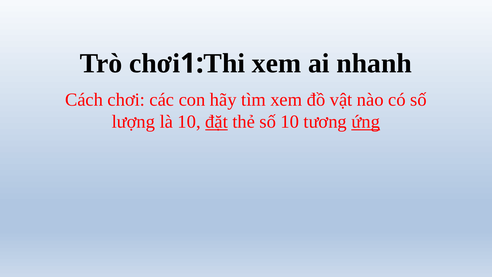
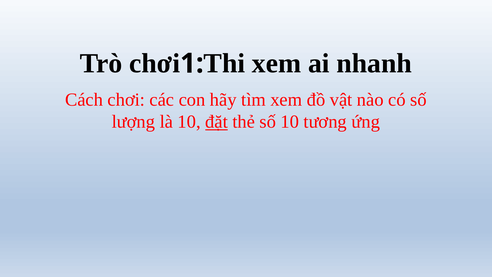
ứng underline: present -> none (366, 122)
